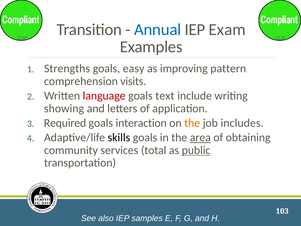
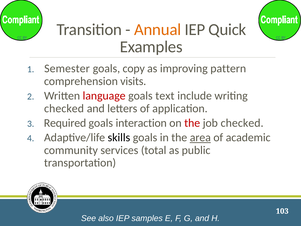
Annual colour: blue -> orange (158, 30)
Exam: Exam -> Quick (227, 30)
Strengths: Strengths -> Semester (67, 69)
easy: easy -> copy (134, 69)
showing: showing -> checked (64, 108)
the colour: orange -> red (192, 123)
job includes: includes -> checked (242, 123)
obtaining: obtaining -> academic (248, 137)
public underline: present -> none (196, 150)
